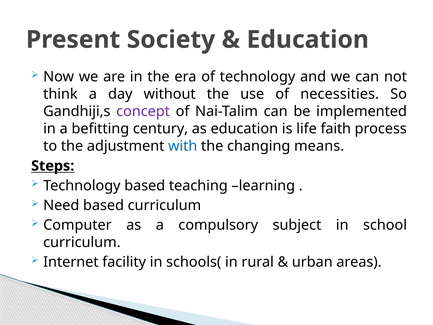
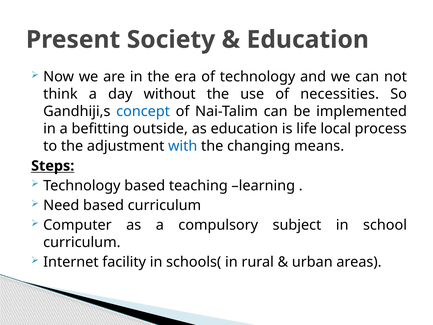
concept colour: purple -> blue (143, 111)
century: century -> outside (160, 129)
faith: faith -> local (336, 129)
